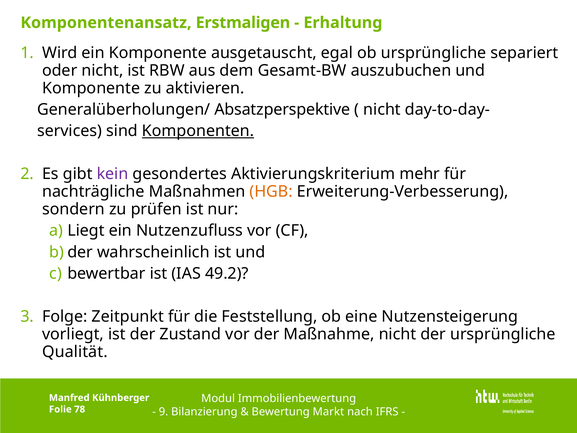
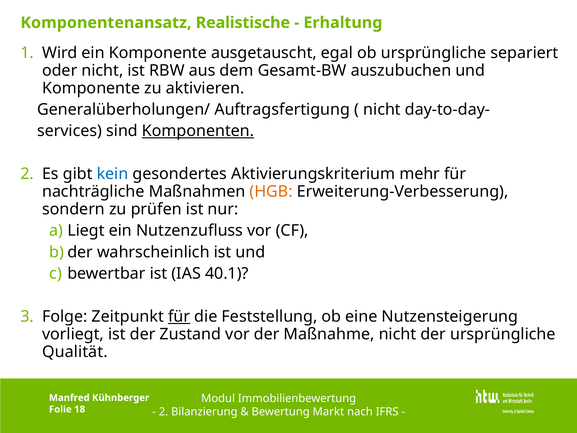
Erstmaligen: Erstmaligen -> Realistische (243, 23)
Absatzperspektive: Absatzperspektive -> Auftragsfertigung (282, 110)
kein colour: purple -> blue (113, 174)
49.2: 49.2 -> 40.1 (227, 273)
für underline: none -> present (179, 316)
78: 78 -> 18 (80, 409)
9: 9 -> 2 (164, 412)
